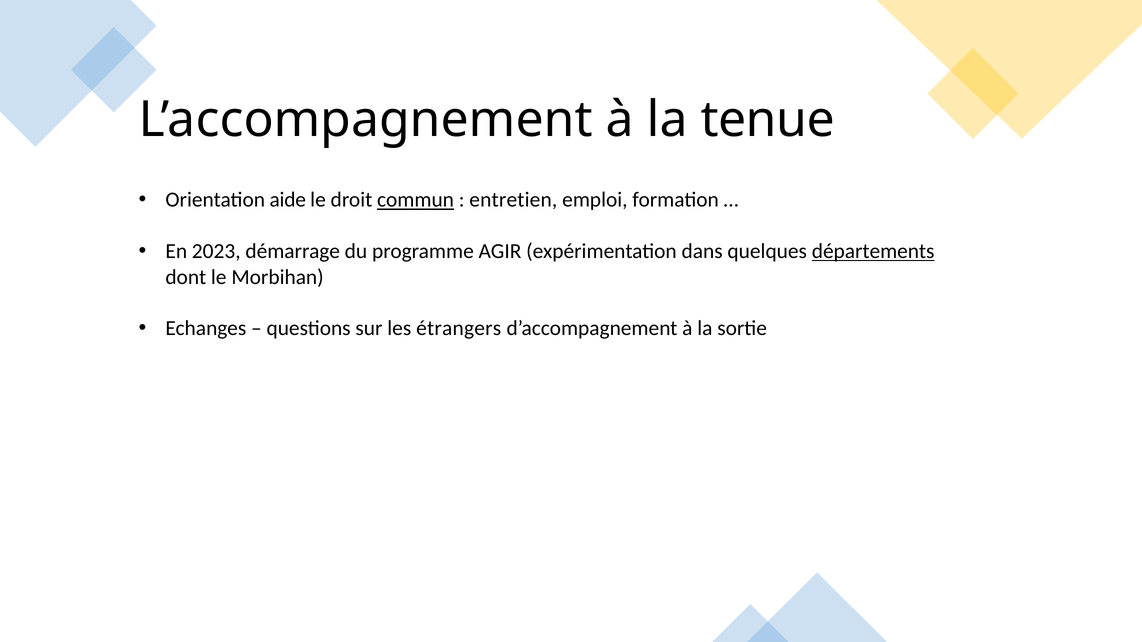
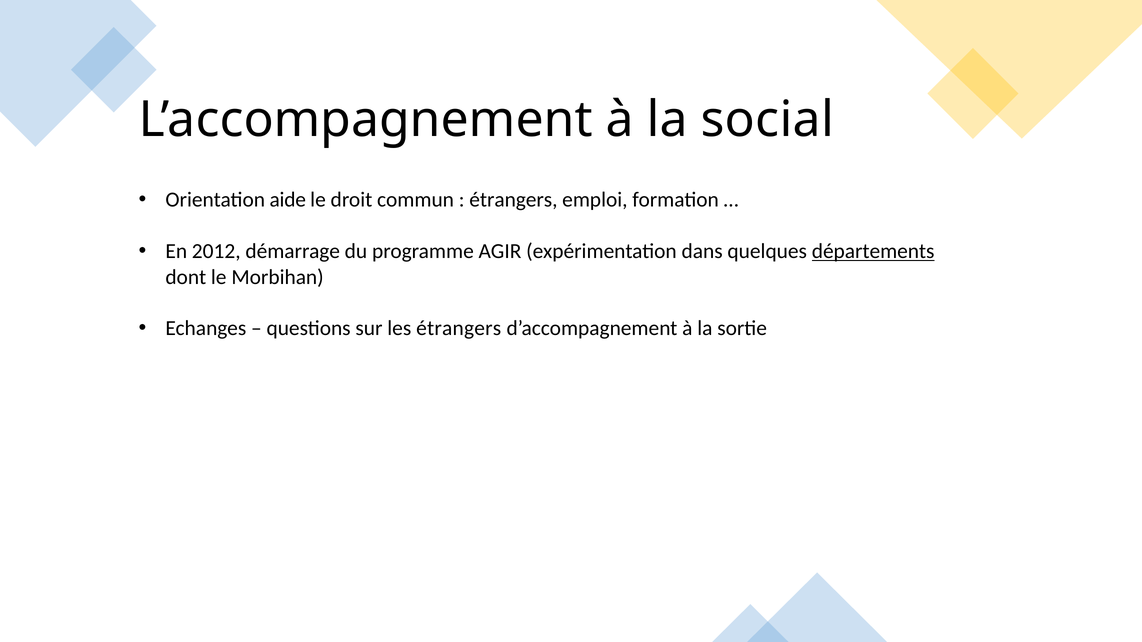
tenue: tenue -> social (767, 120)
commun underline: present -> none (416, 200)
entretien: entretien -> étrangers (513, 200)
2023: 2023 -> 2012 (216, 251)
